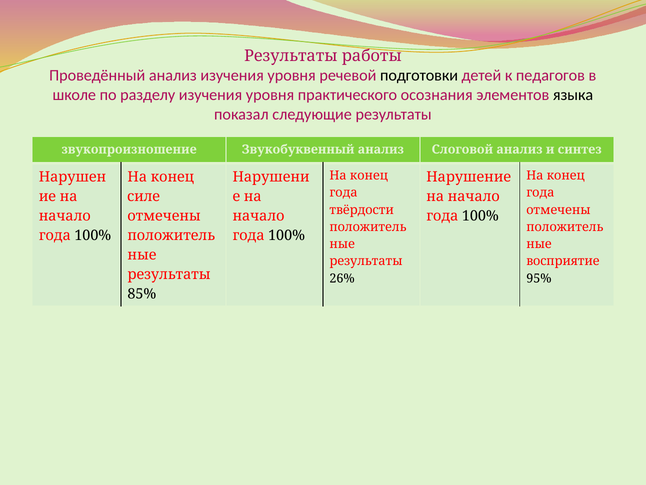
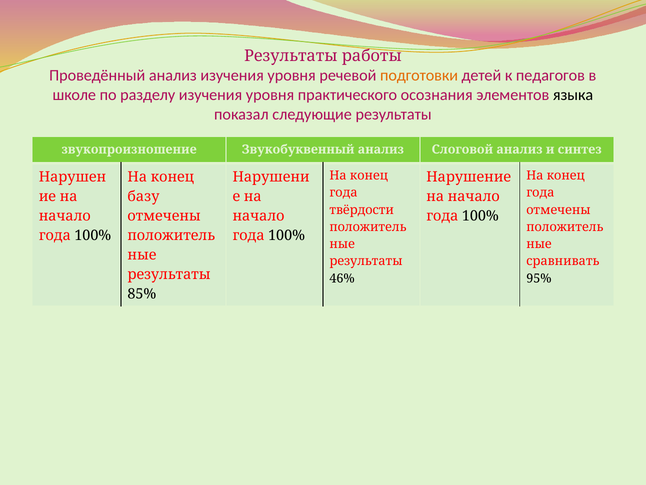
подготовки colour: black -> orange (419, 75)
силе: силе -> базу (143, 196)
восприятие: восприятие -> сравнивать (563, 261)
26%: 26% -> 46% (342, 278)
